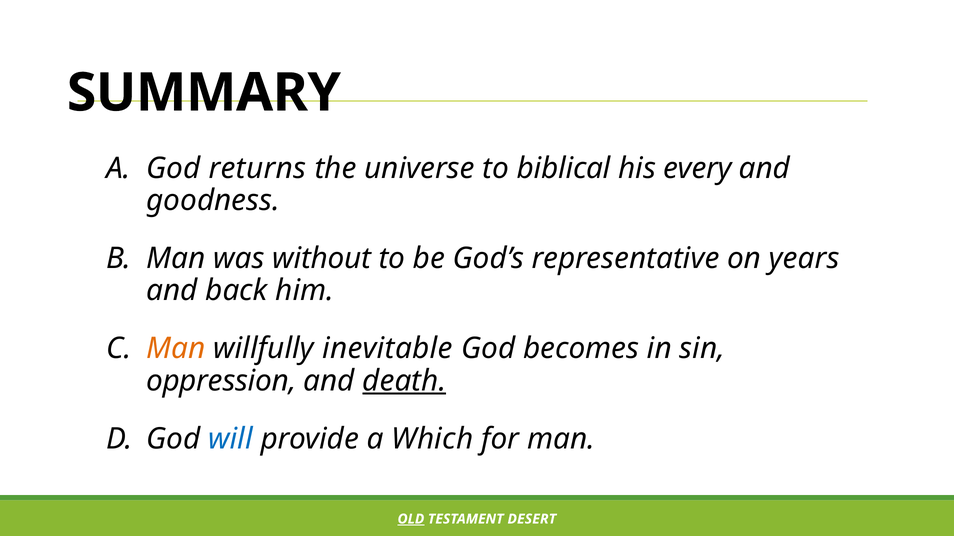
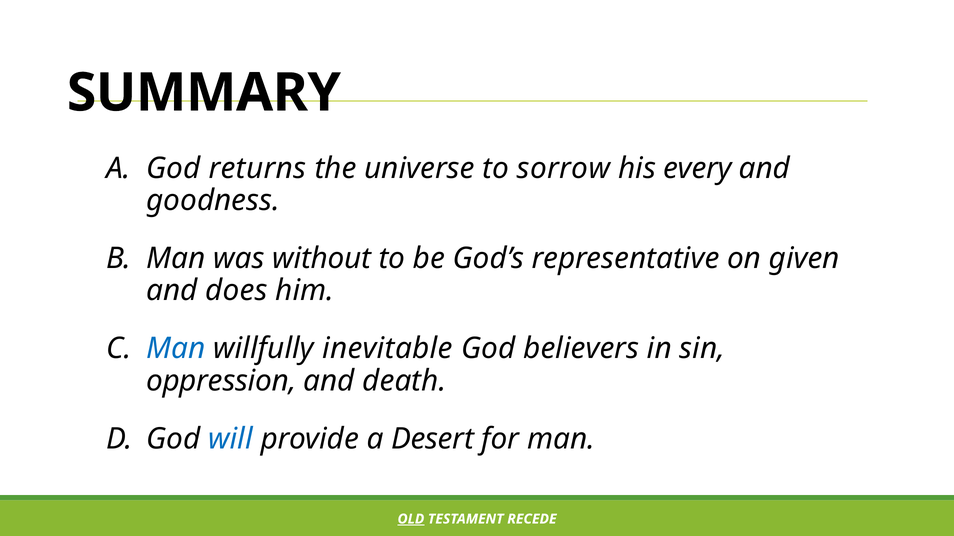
biblical: biblical -> sorrow (563, 169)
years: years -> given (804, 259)
back: back -> does (236, 291)
Man colour: orange -> blue (176, 349)
becomes: becomes -> believers (581, 349)
death underline: present -> none (404, 381)
Which: Which -> Desert (433, 439)
DESERT: DESERT -> RECEDE (532, 520)
